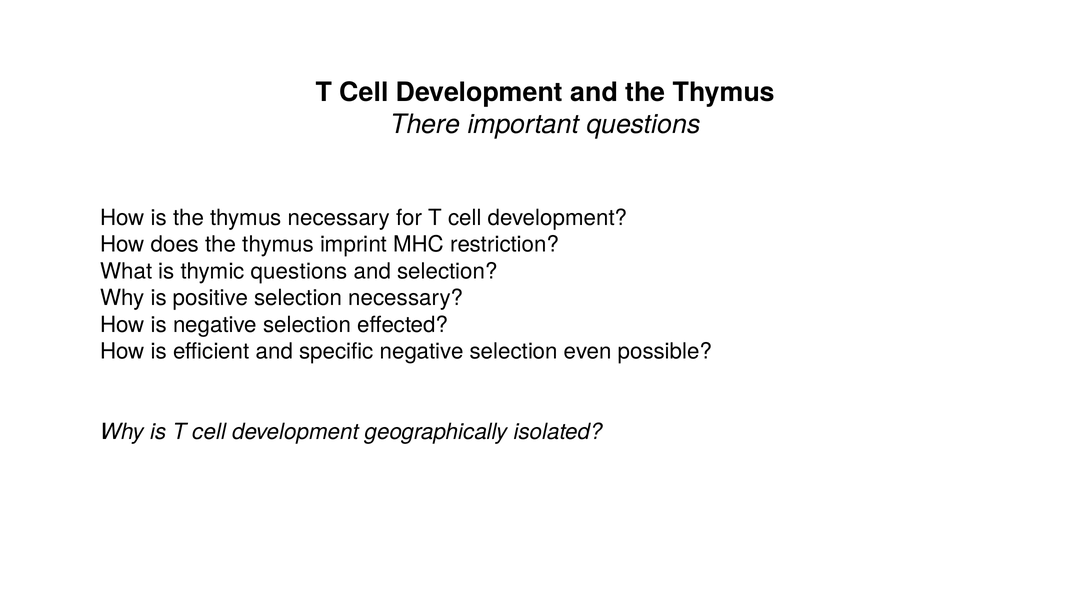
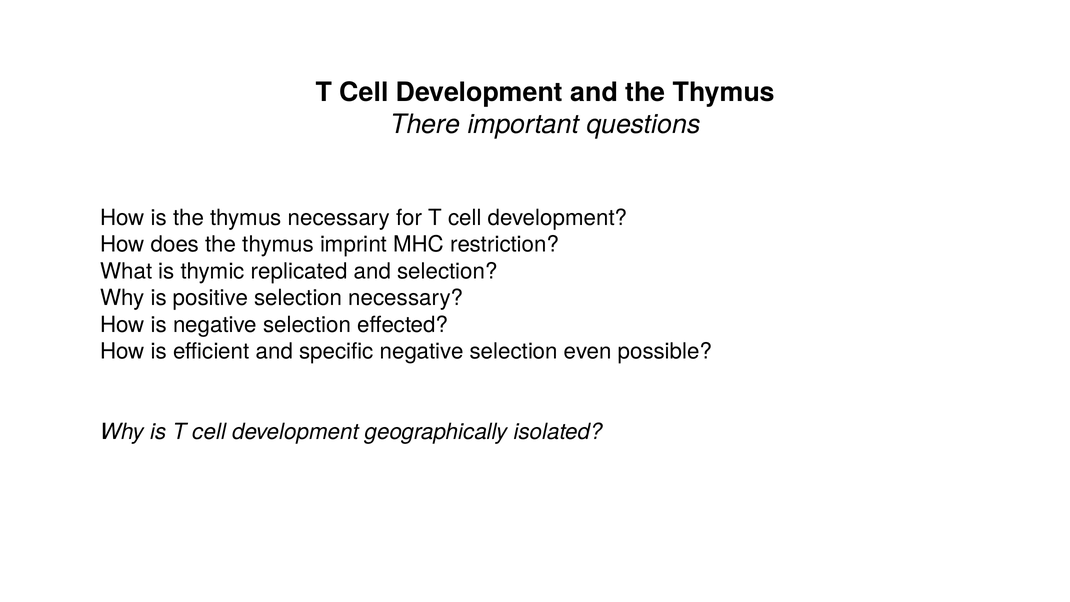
thymic questions: questions -> replicated (299, 271)
